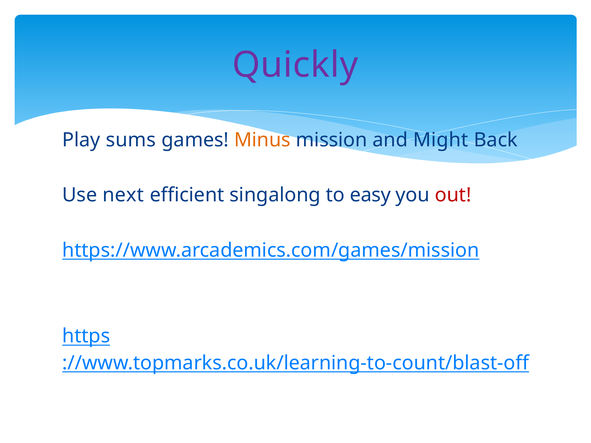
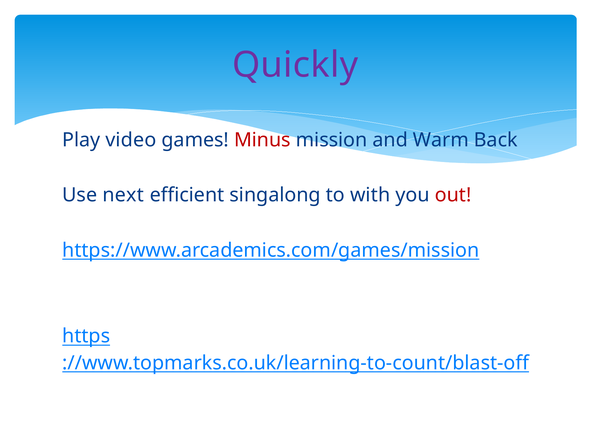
sums: sums -> video (131, 140)
Minus colour: orange -> red (262, 140)
Might: Might -> Warm (441, 140)
easy: easy -> with (370, 195)
